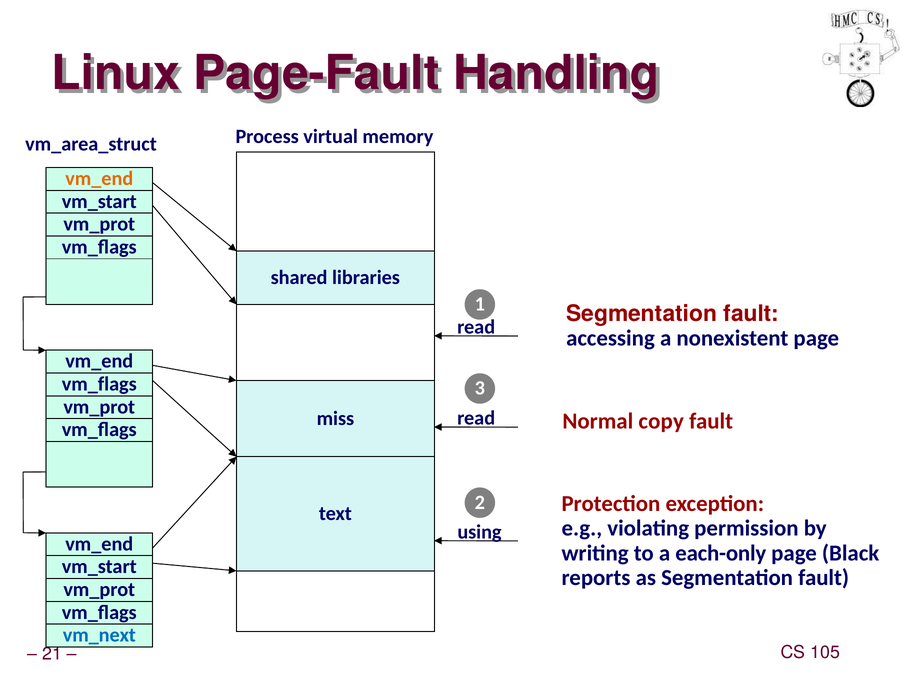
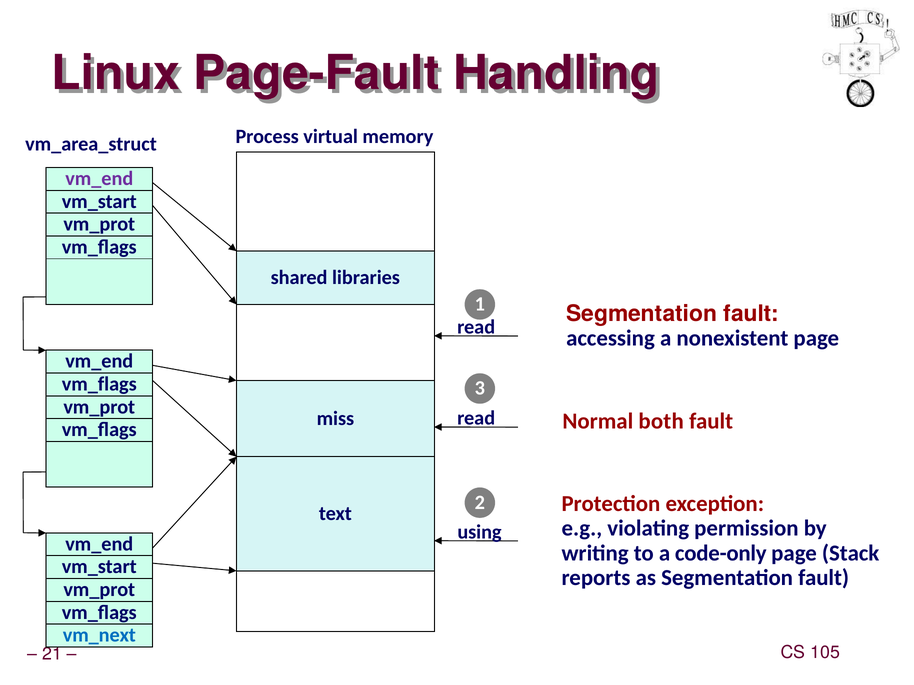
vm_end colour: orange -> purple (99, 179)
copy: copy -> both (661, 422)
each-only: each-only -> code-only (721, 554)
Black: Black -> Stack (851, 554)
